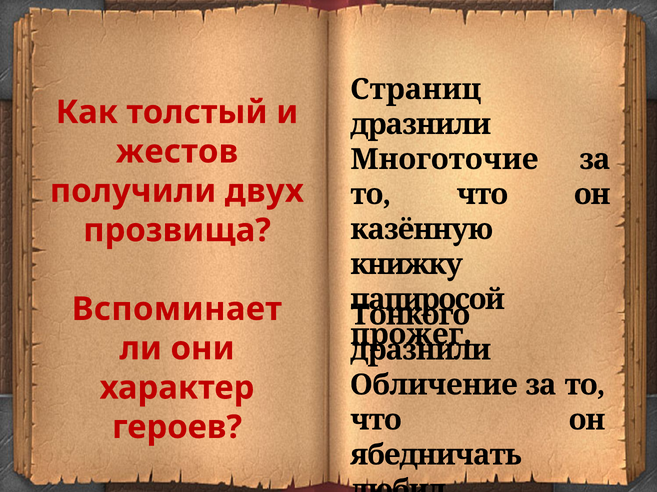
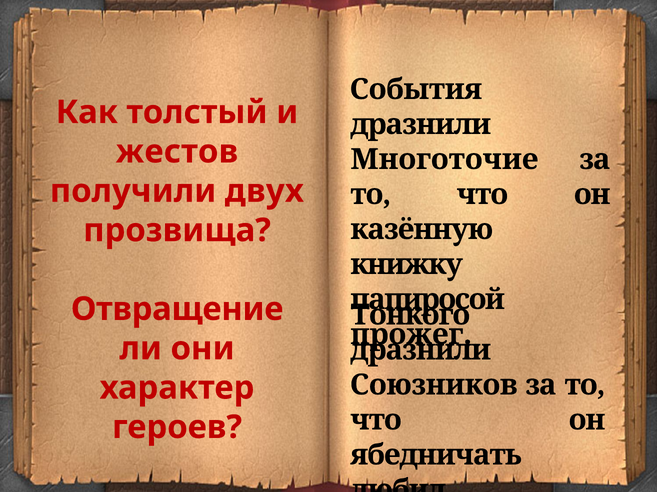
Страниц: Страниц -> События (416, 90)
Вспоминает: Вспоминает -> Отвращение (177, 310)
Обличение: Обличение -> Союзников (434, 385)
